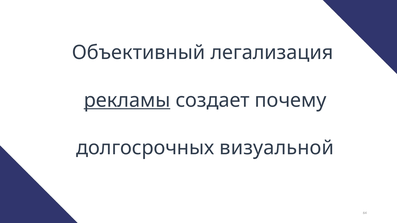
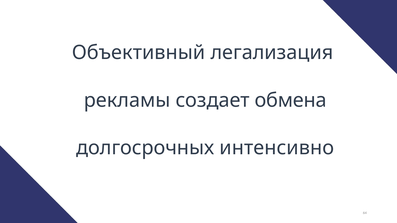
рекламы underline: present -> none (127, 100)
почему: почему -> обмена (291, 100)
визуальной: визуальной -> интенсивно (277, 148)
